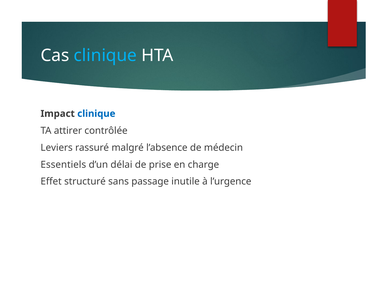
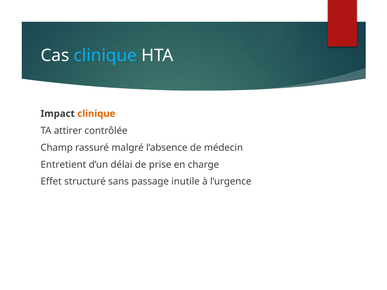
clinique colour: blue -> orange (96, 114)
Leviers: Leviers -> Champ (57, 148)
Essentiels: Essentiels -> Entretient (63, 165)
